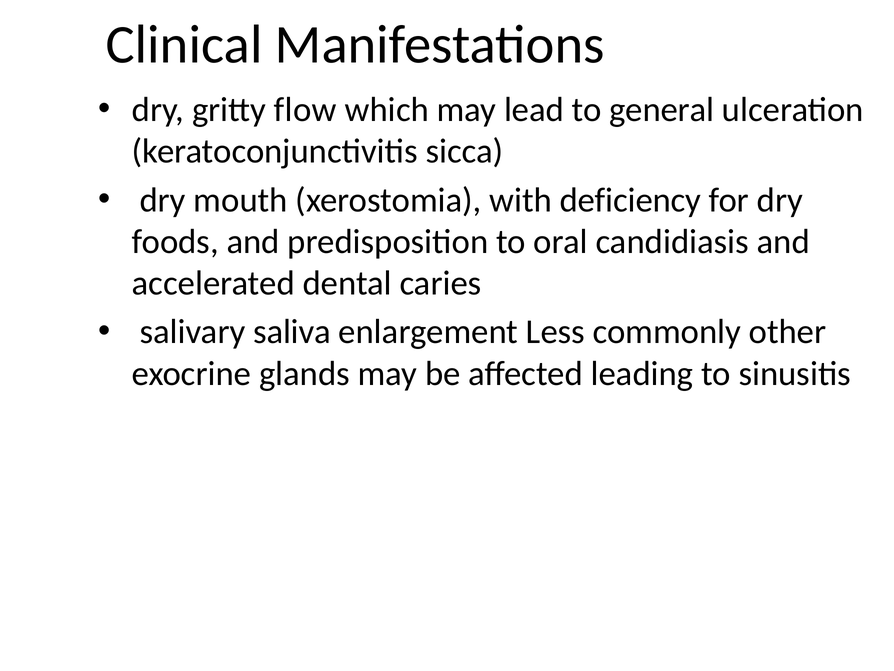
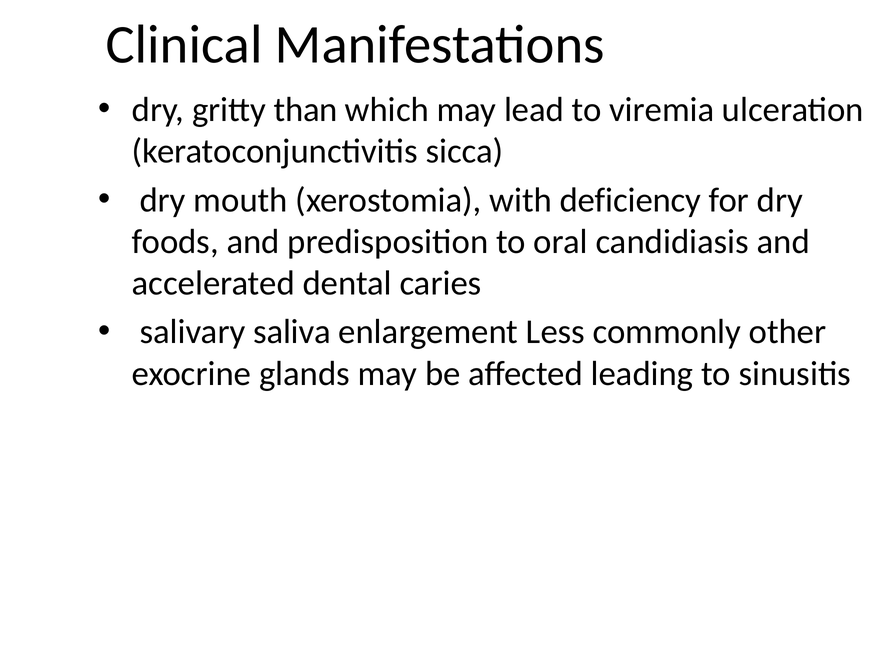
flow: flow -> than (306, 110)
general: general -> viremia (662, 110)
